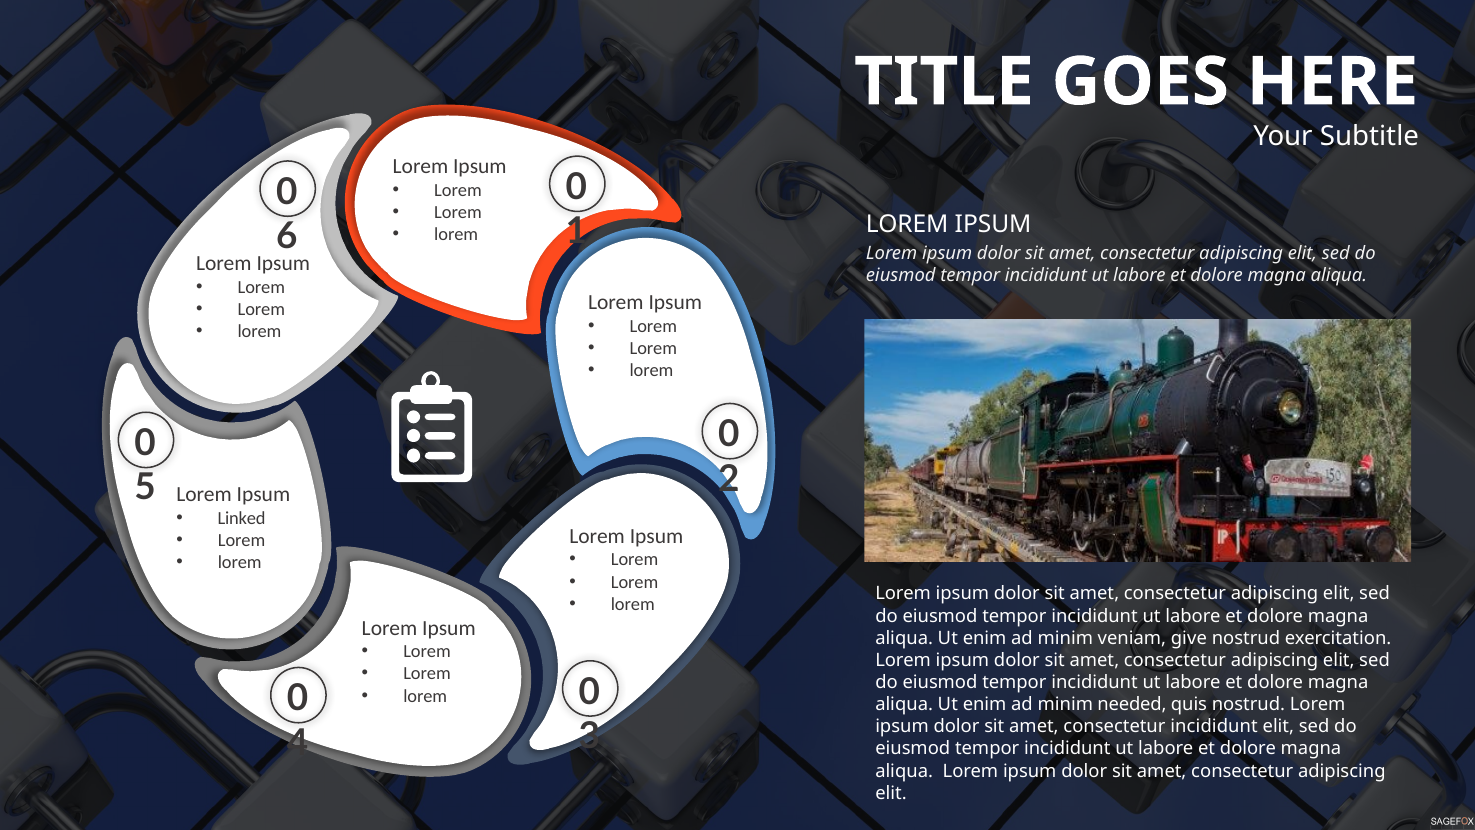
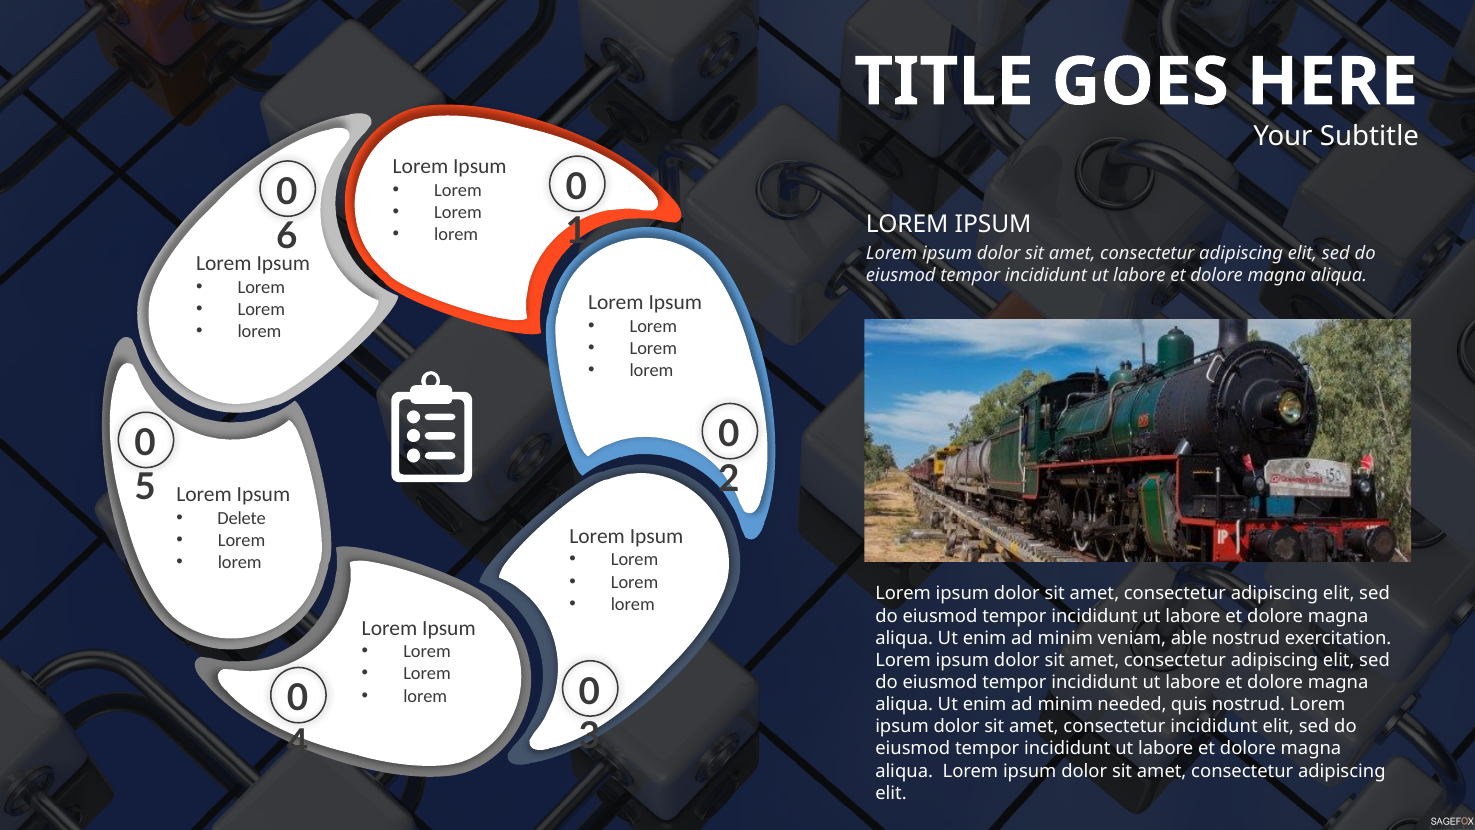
Linked: Linked -> Delete (242, 518)
give: give -> able (1189, 638)
